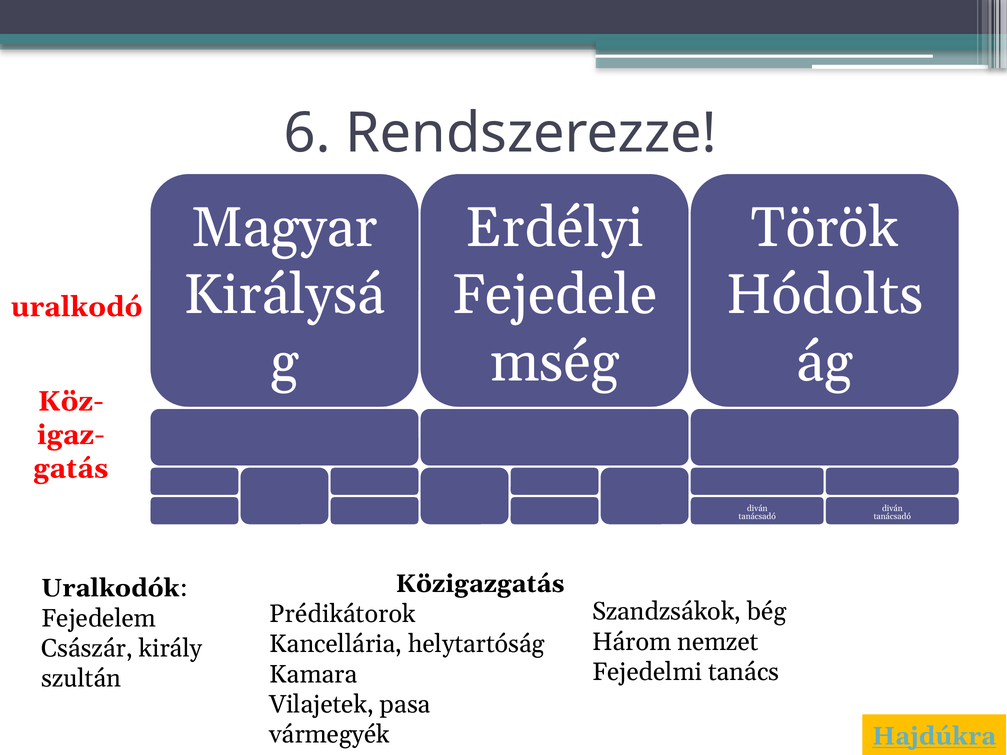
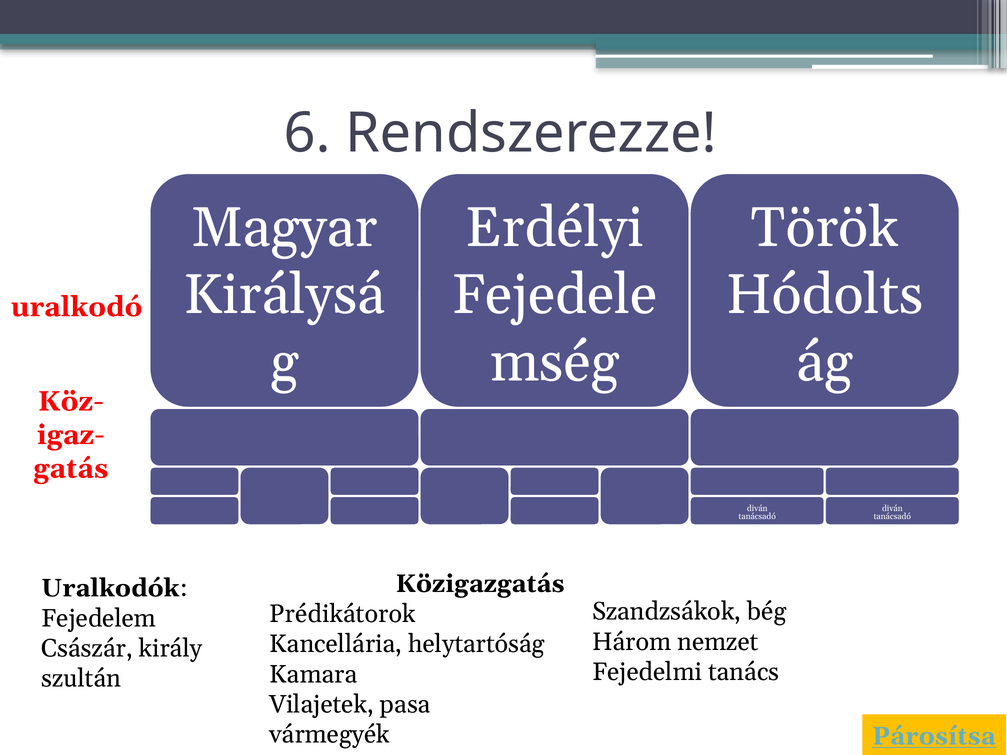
Hajdúkra: Hajdúkra -> Párosítsa (934, 736)
